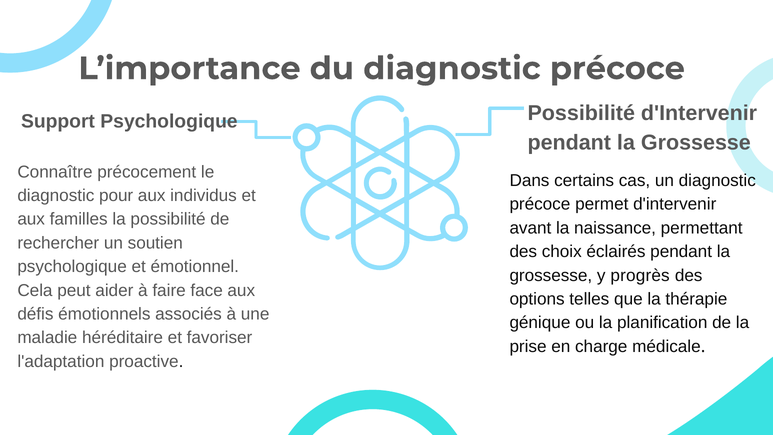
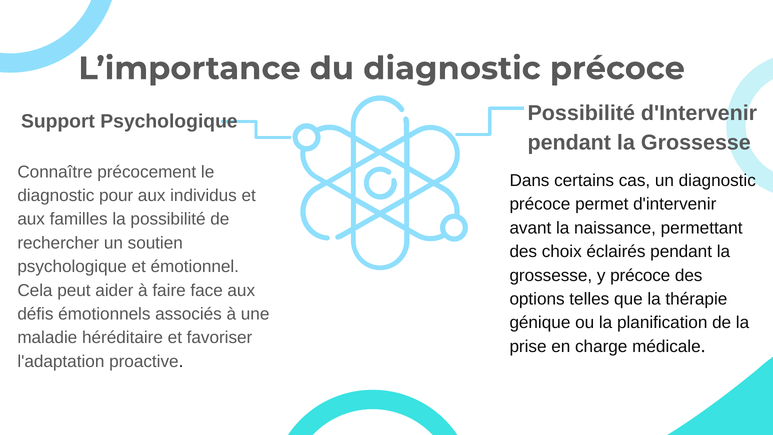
y progrès: progrès -> précoce (640, 275)
